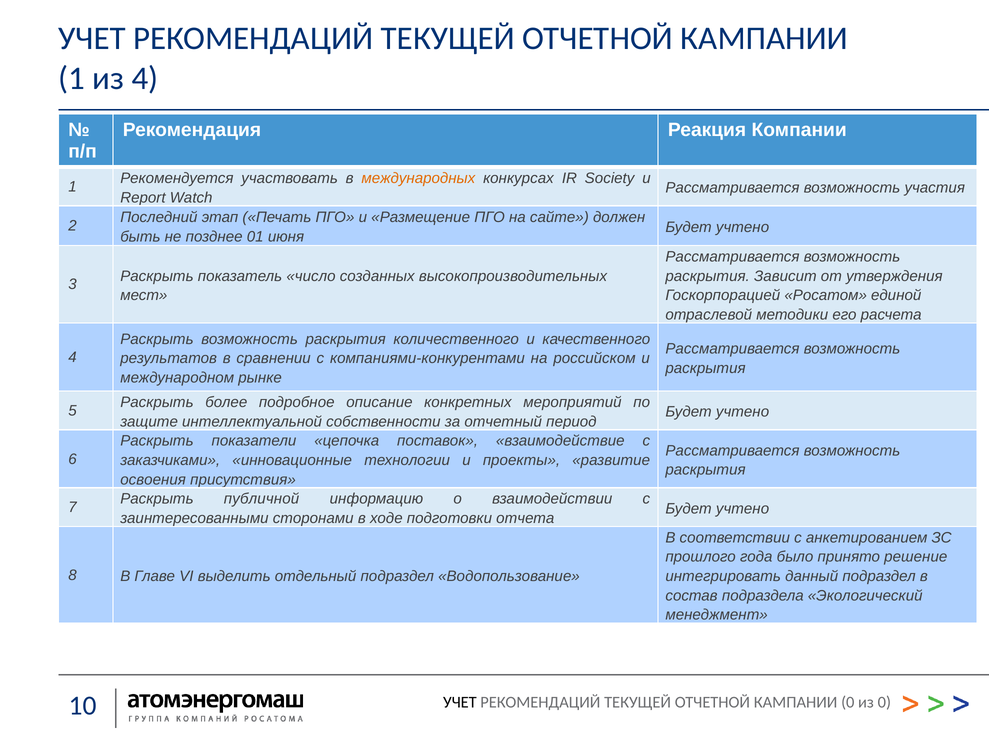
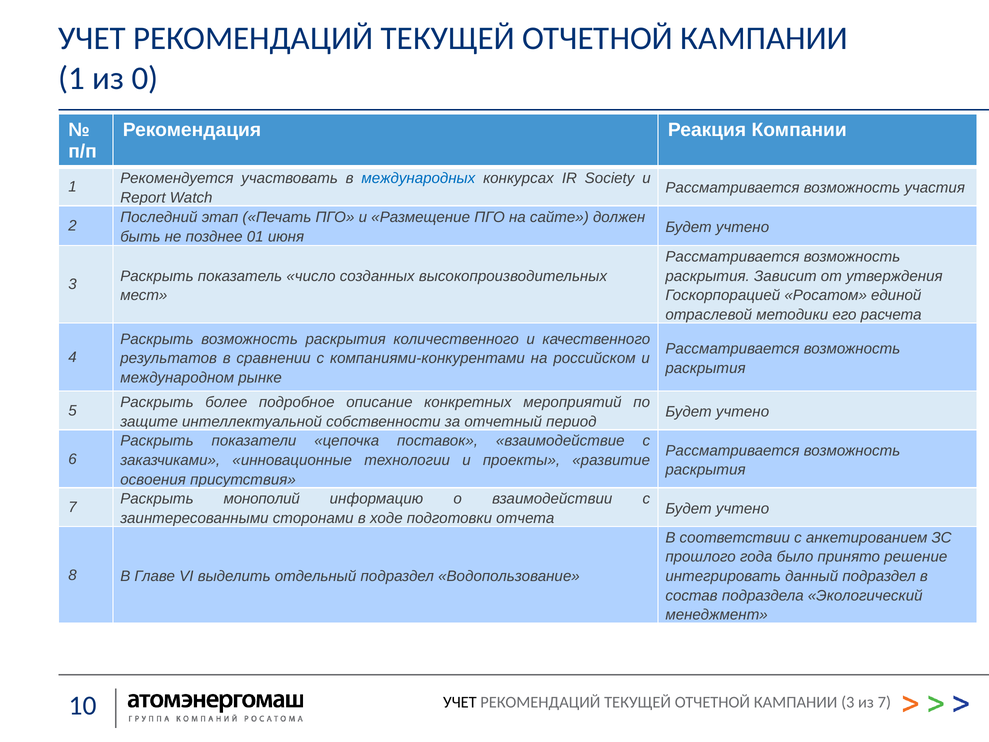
из 4: 4 -> 0 (145, 78)
международных colour: orange -> blue (418, 178)
публичной: публичной -> монополий (262, 499)
КАМПАНИИ 0: 0 -> 3 (848, 702)
из 0: 0 -> 7 (884, 702)
